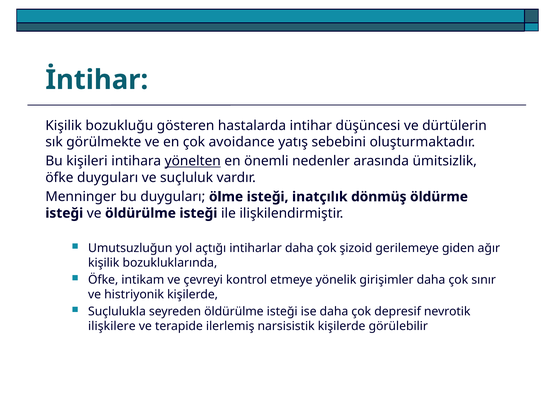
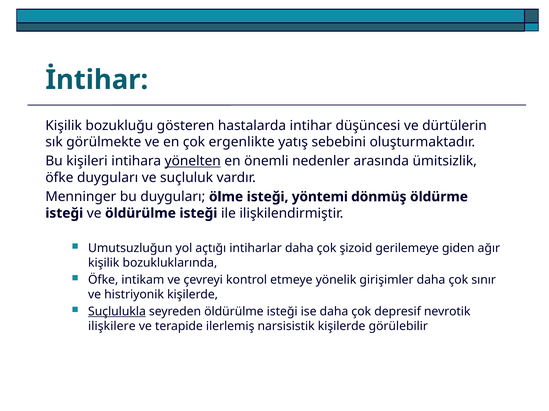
avoidance: avoidance -> ergenlikte (242, 142)
inatçılık: inatçılık -> yöntemi (320, 197)
Suçlulukla underline: none -> present (117, 312)
